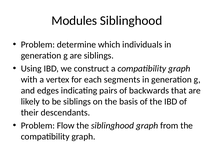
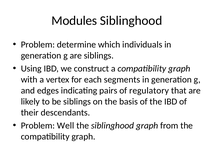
backwards: backwards -> regulatory (149, 91)
Flow: Flow -> Well (66, 126)
